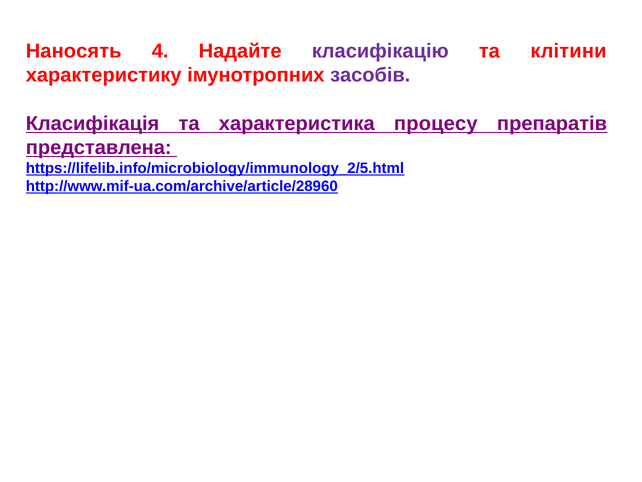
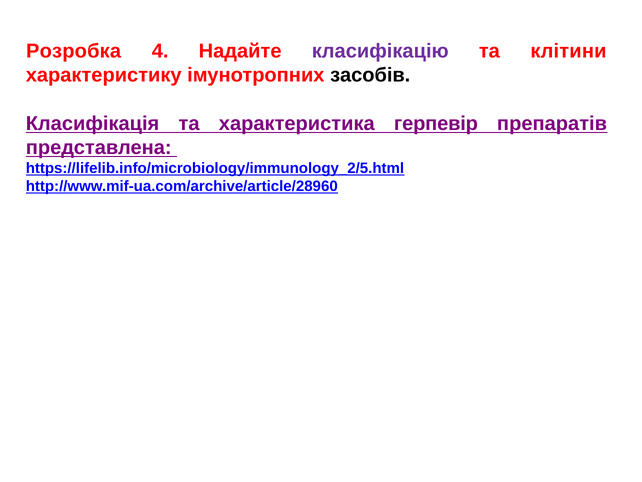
Наносять: Наносять -> Розробка (74, 51)
засобів colour: purple -> black (370, 75)
процесу: процесу -> герпевір (436, 123)
